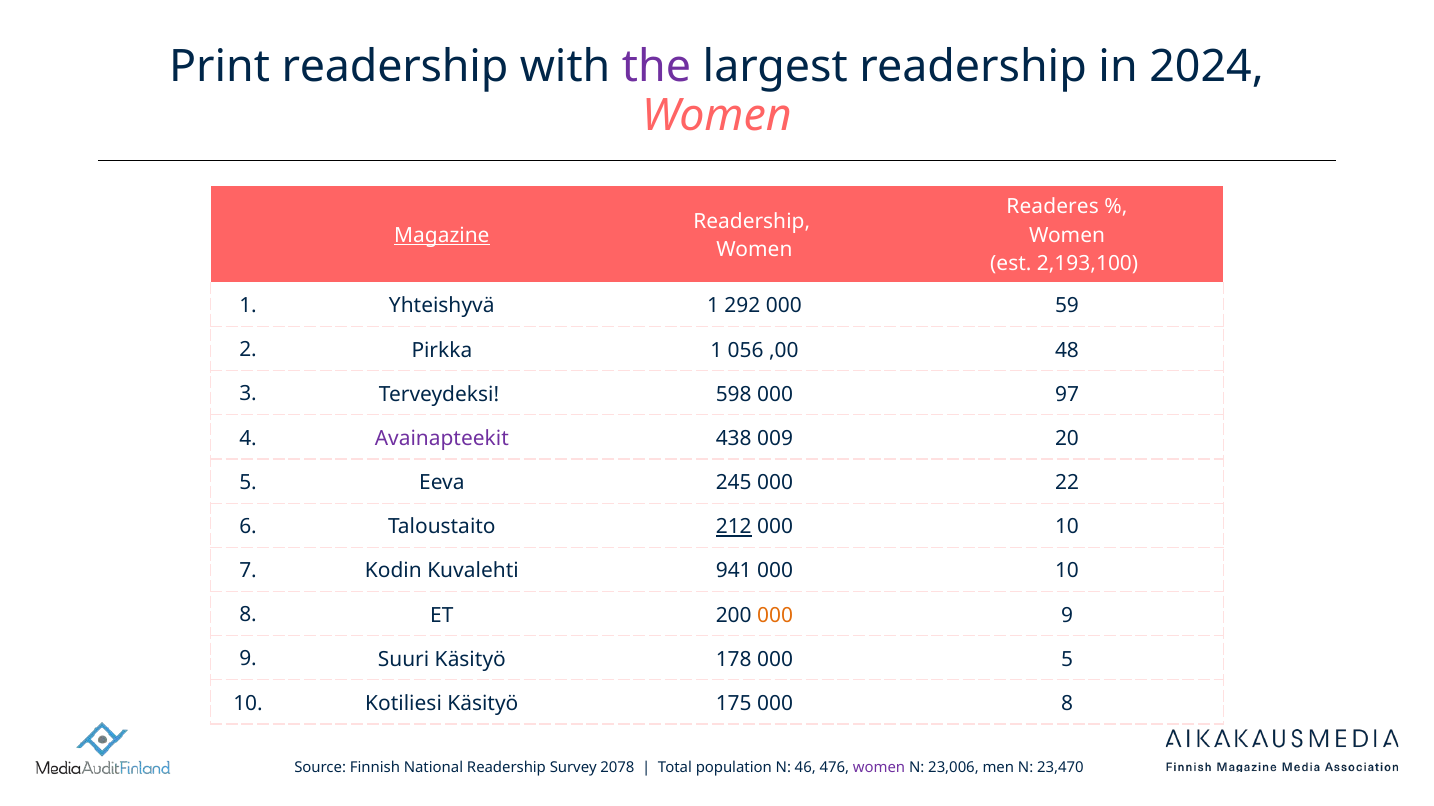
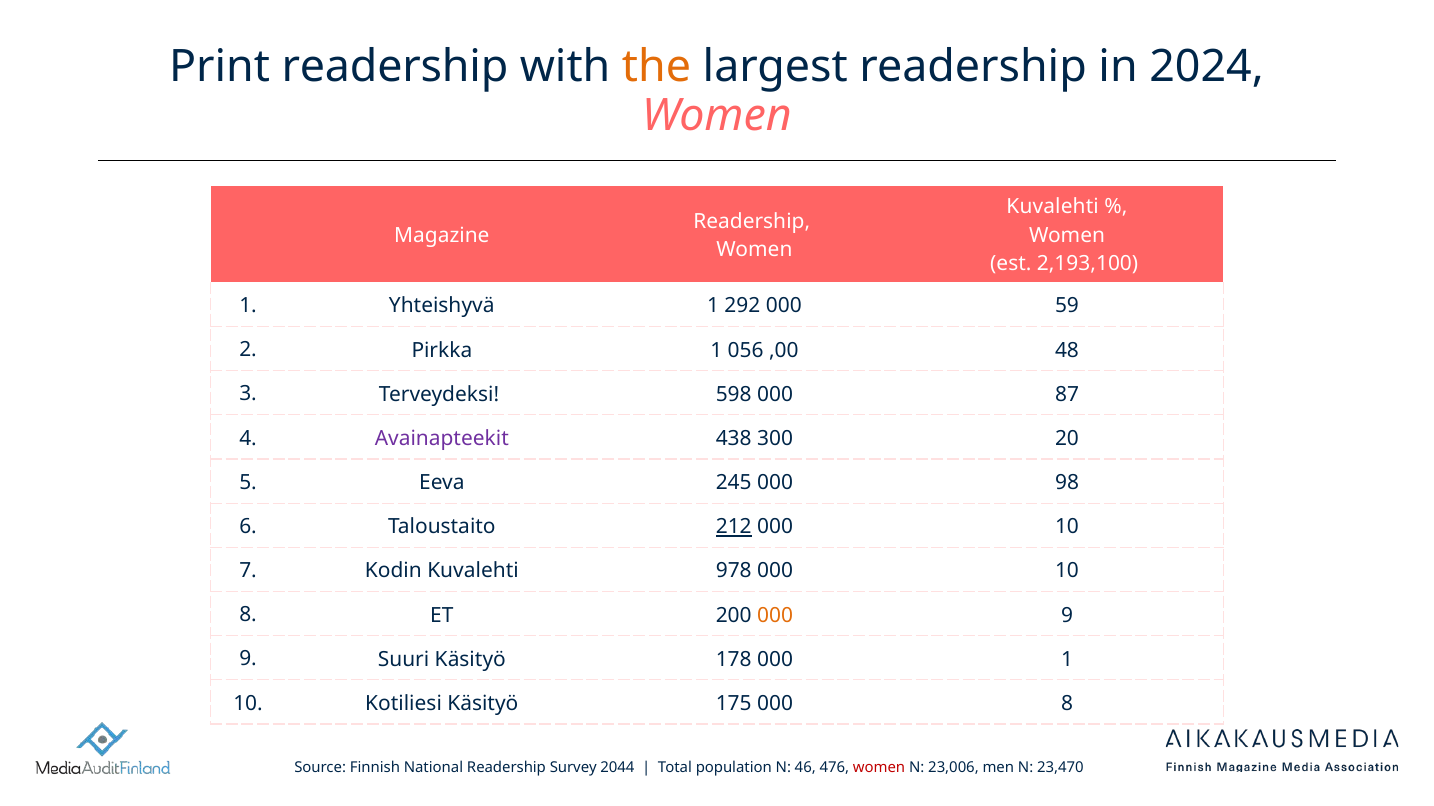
the colour: purple -> orange (657, 67)
Readeres: Readeres -> Kuvalehti (1053, 207)
Magazine underline: present -> none (442, 236)
97: 97 -> 87 (1067, 395)
009: 009 -> 300 (775, 439)
22: 22 -> 98 (1067, 483)
941: 941 -> 978 (734, 572)
000 5: 5 -> 1 (1067, 660)
2078: 2078 -> 2044 (617, 769)
women colour: purple -> red (879, 769)
